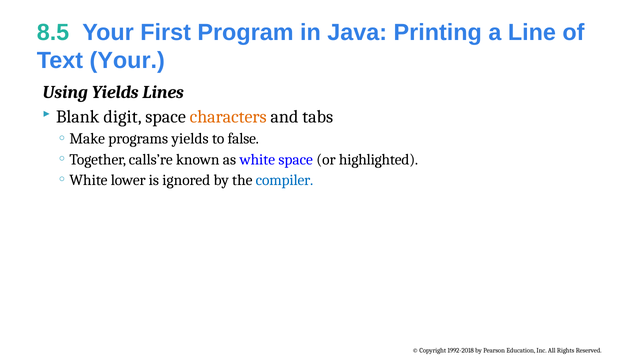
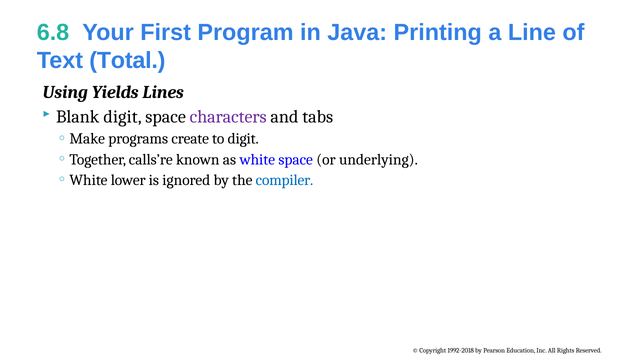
8.5: 8.5 -> 6.8 (53, 32)
Text Your: Your -> Total (127, 60)
characters colour: orange -> purple (228, 117)
programs yields: yields -> create (190, 139)
to false: false -> digit (243, 139)
highlighted: highlighted -> underlying (378, 159)
